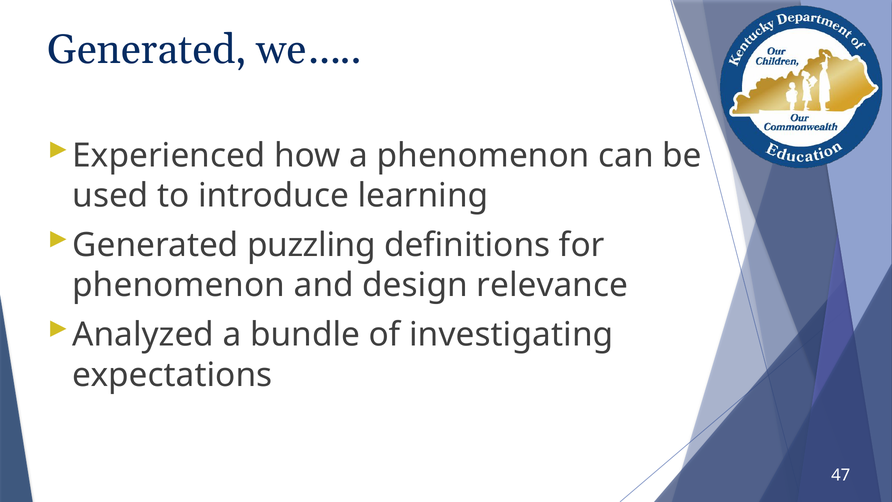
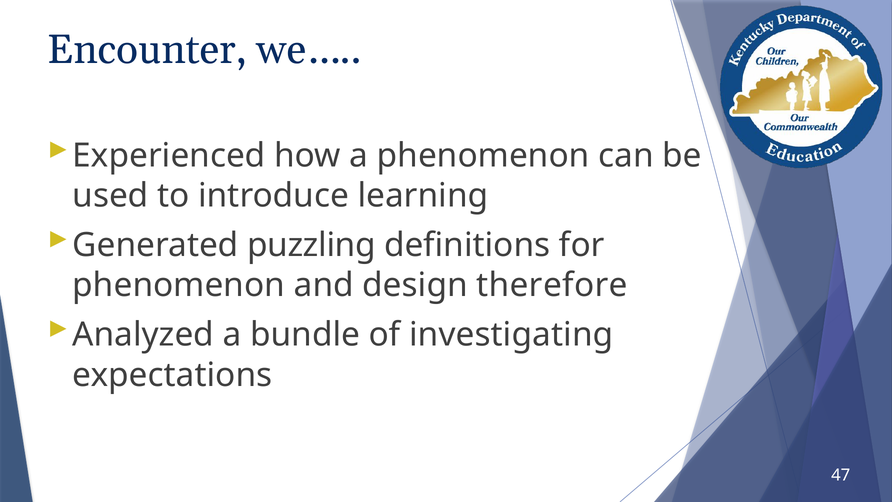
Generated: Generated -> Encounter (147, 50)
relevance: relevance -> therefore (552, 285)
